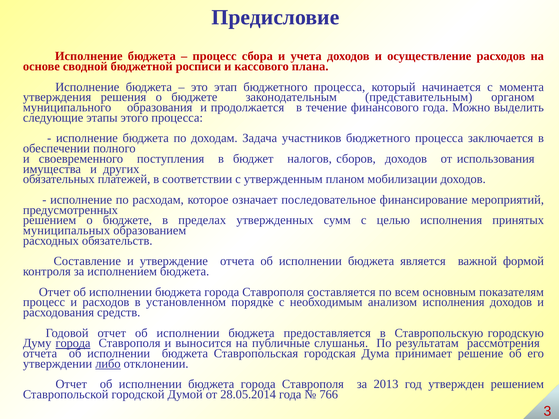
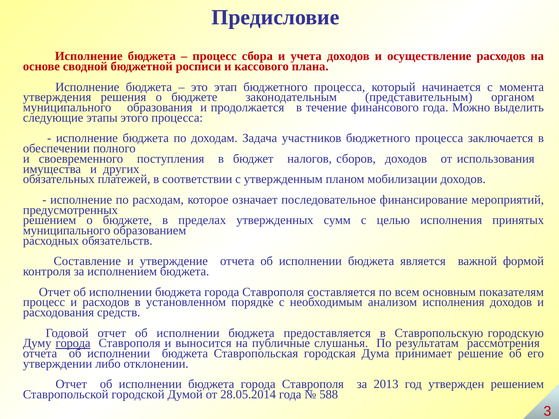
муниципальных: муниципальных -> муниципального (67, 231)
либо underline: present -> none (108, 364)
766: 766 -> 588 (329, 395)
